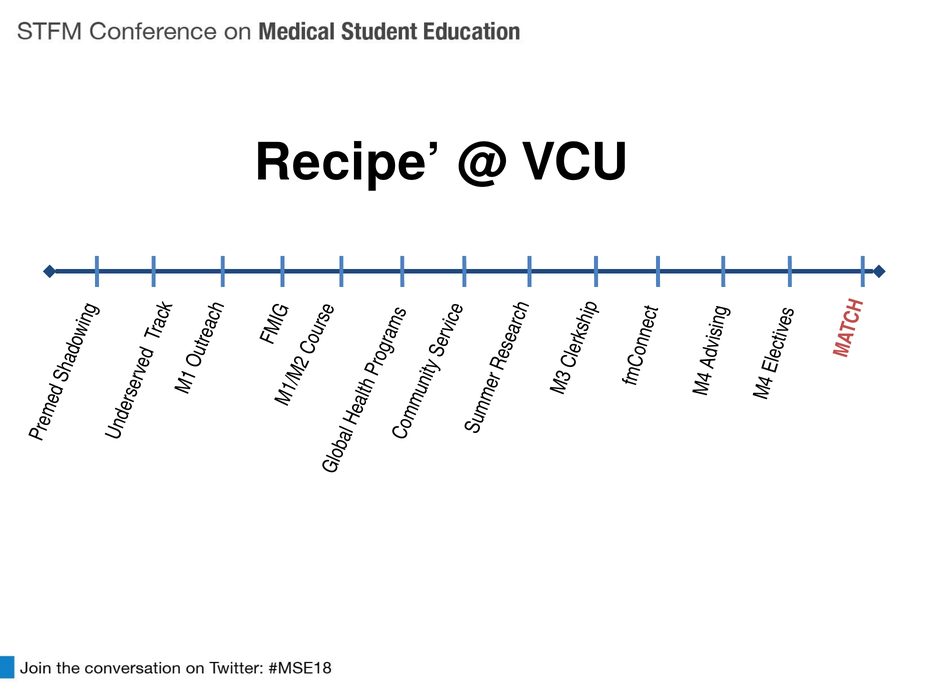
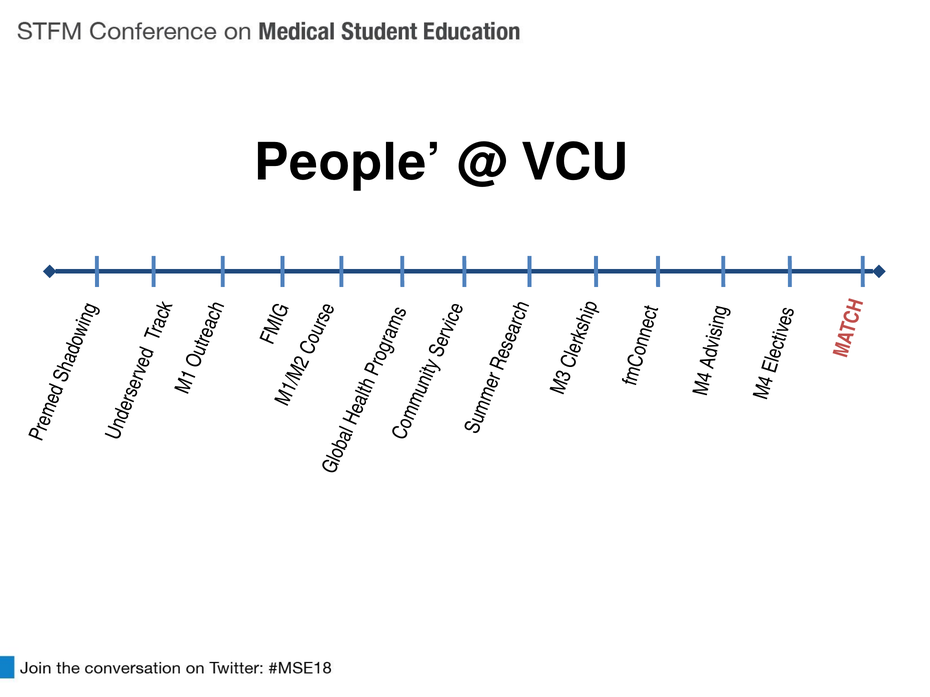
Recipe: Recipe -> People (348, 163)
